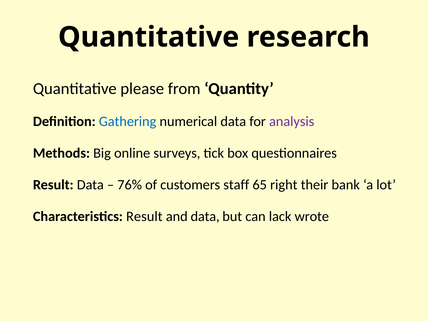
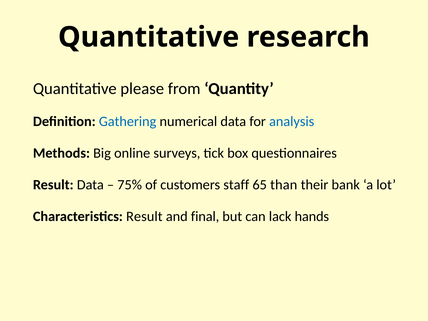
analysis colour: purple -> blue (292, 121)
76%: 76% -> 75% (130, 185)
right: right -> than (284, 185)
and data: data -> final (205, 216)
wrote: wrote -> hands (312, 216)
